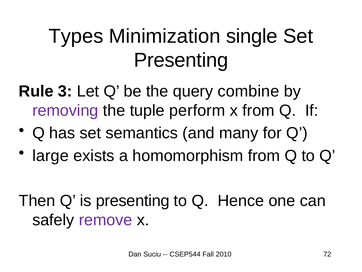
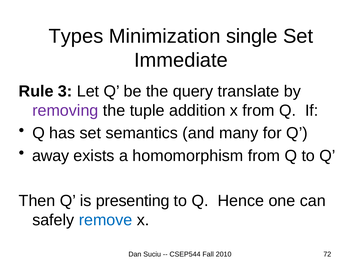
Presenting: Presenting -> Immediate (181, 60)
combine: combine -> translate (249, 91)
perform: perform -> addition (197, 110)
large: large -> away (51, 155)
remove colour: purple -> blue (106, 220)
